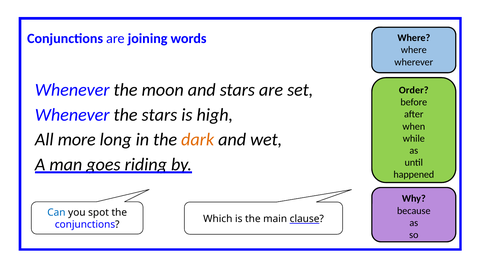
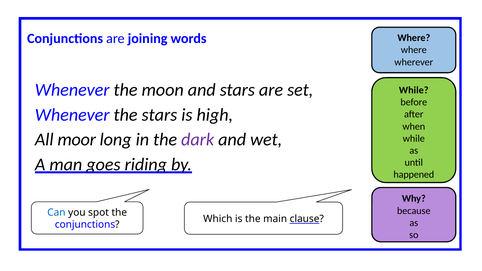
Order: Order -> While (414, 90)
more: more -> moor (77, 140)
dark colour: orange -> purple (198, 140)
